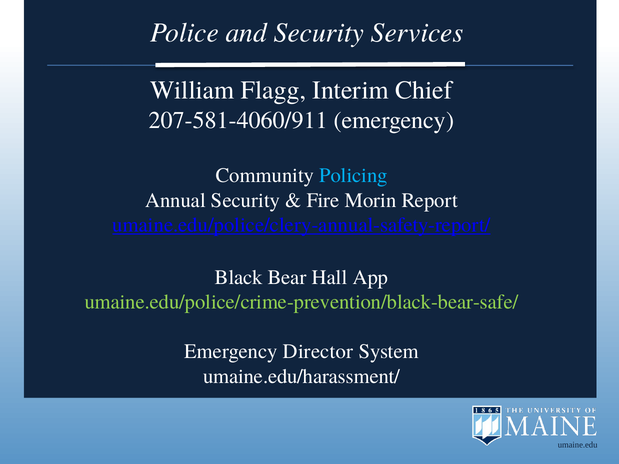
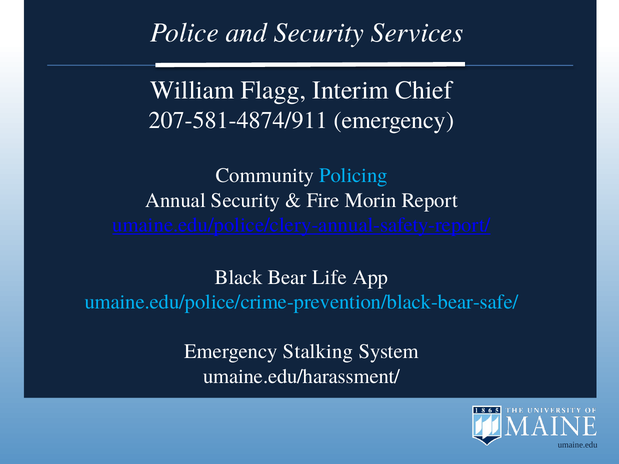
207-581-4060/911: 207-581-4060/911 -> 207-581-4874/911 (238, 120)
Hall: Hall -> Life (330, 278)
umaine.edu/police/crime-prevention/black-bear-safe/ colour: light green -> light blue (301, 302)
Director: Director -> Stalking (318, 352)
